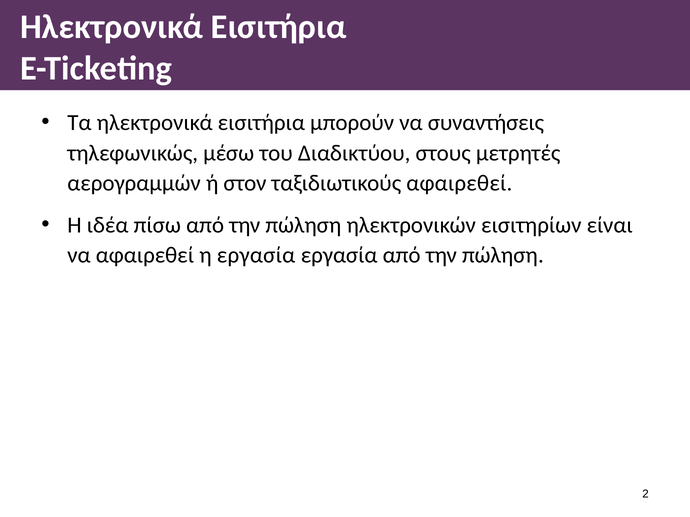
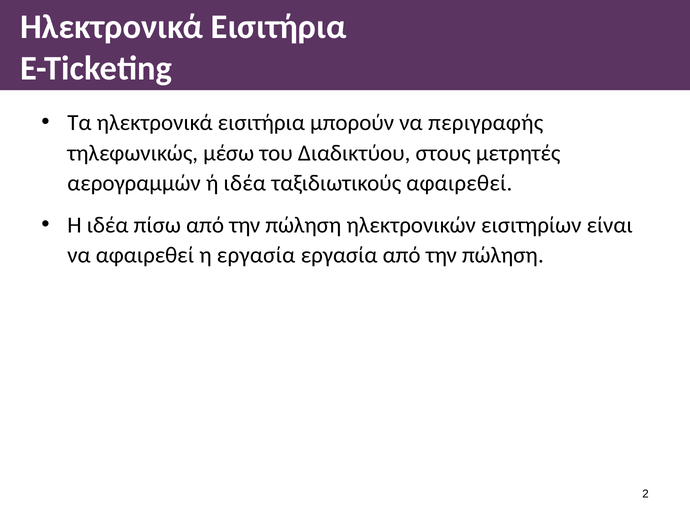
συναντήσεις: συναντήσεις -> περιγραφής (486, 123)
ή στον: στον -> ιδέα (245, 183)
